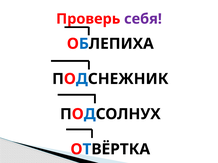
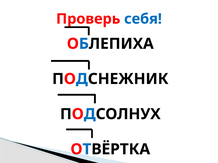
себя colour: purple -> blue (143, 19)
